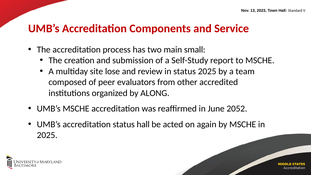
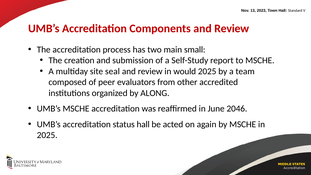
Components and Service: Service -> Review (232, 29)
lose: lose -> seal (112, 71)
in status: status -> would (185, 71)
2052: 2052 -> 2046 (237, 109)
